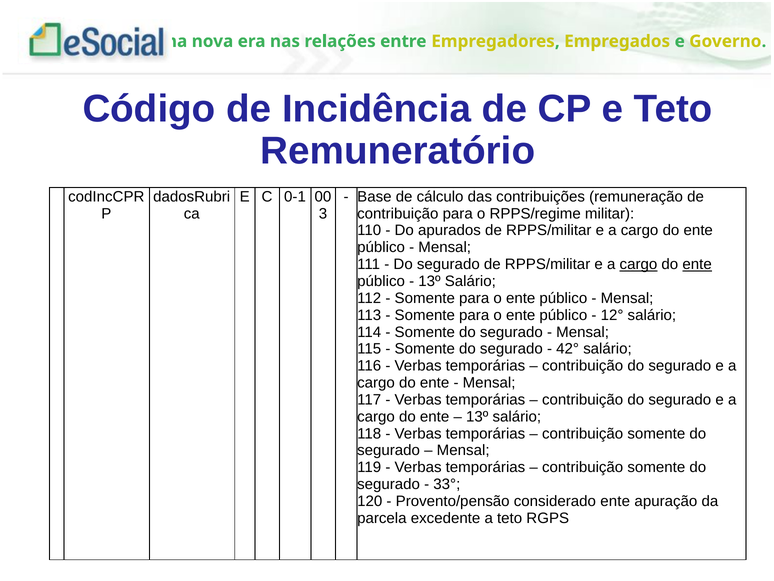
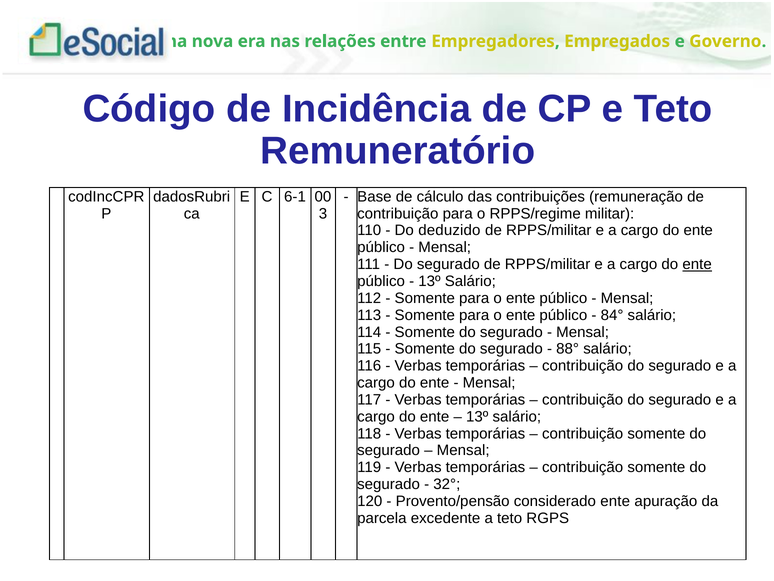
0-1: 0-1 -> 6-1 (295, 196)
apurados: apurados -> deduzido (449, 230)
cargo underline: present -> none (638, 264)
12°: 12° -> 84° (612, 315)
42°: 42° -> 88° (568, 349)
33°: 33° -> 32° (447, 484)
